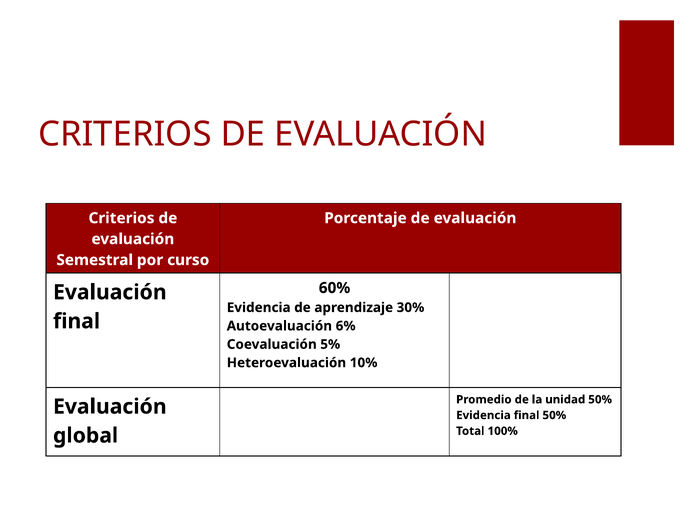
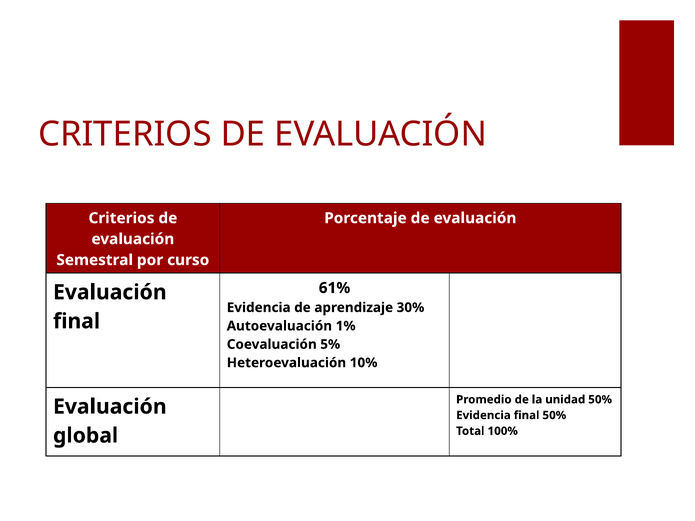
60%: 60% -> 61% (335, 288)
6%: 6% -> 1% (346, 326)
